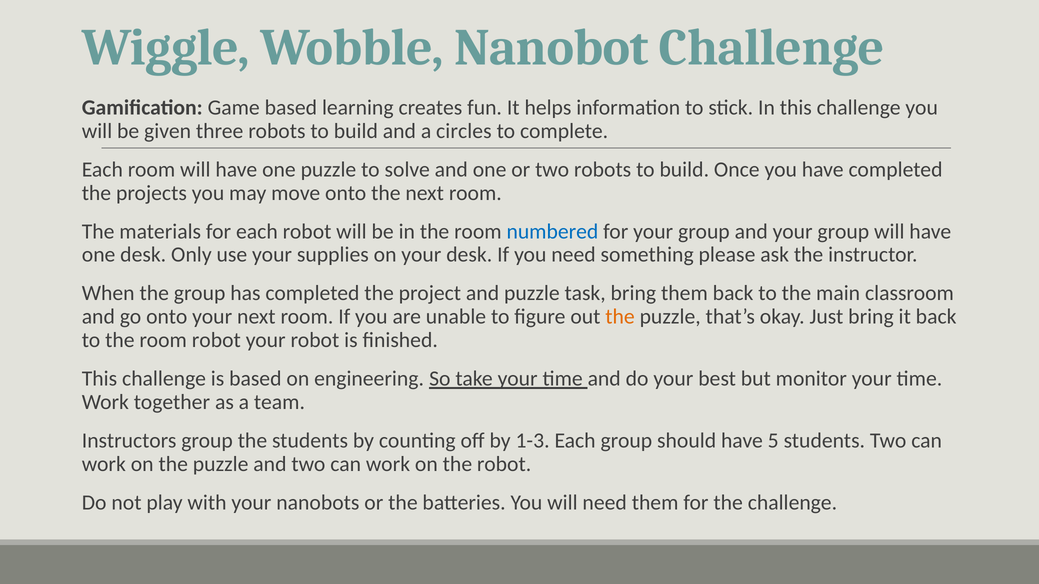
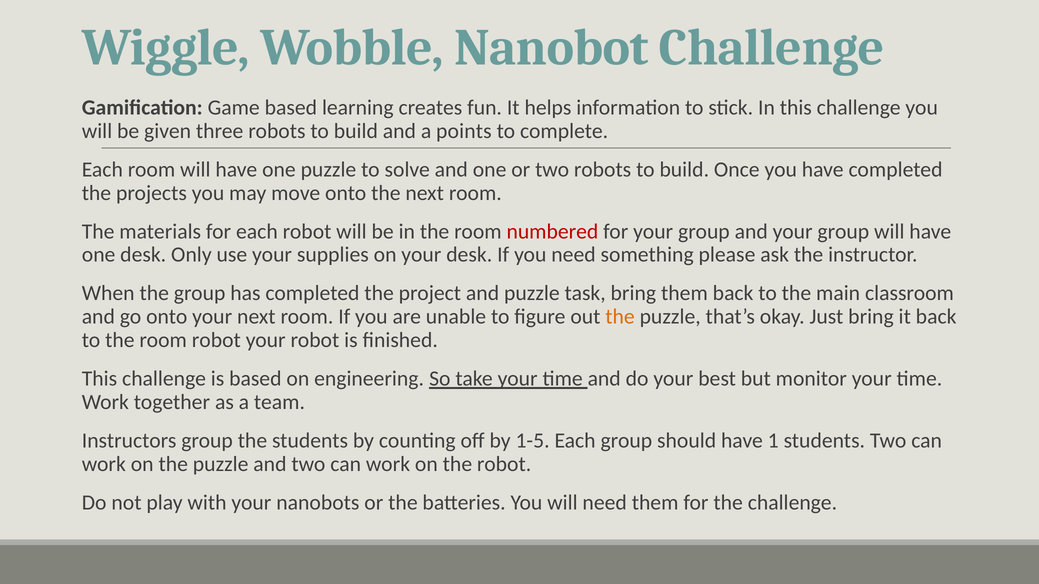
circles: circles -> points (464, 131)
numbered colour: blue -> red (552, 232)
1-3: 1-3 -> 1-5 (533, 441)
5: 5 -> 1 (773, 441)
